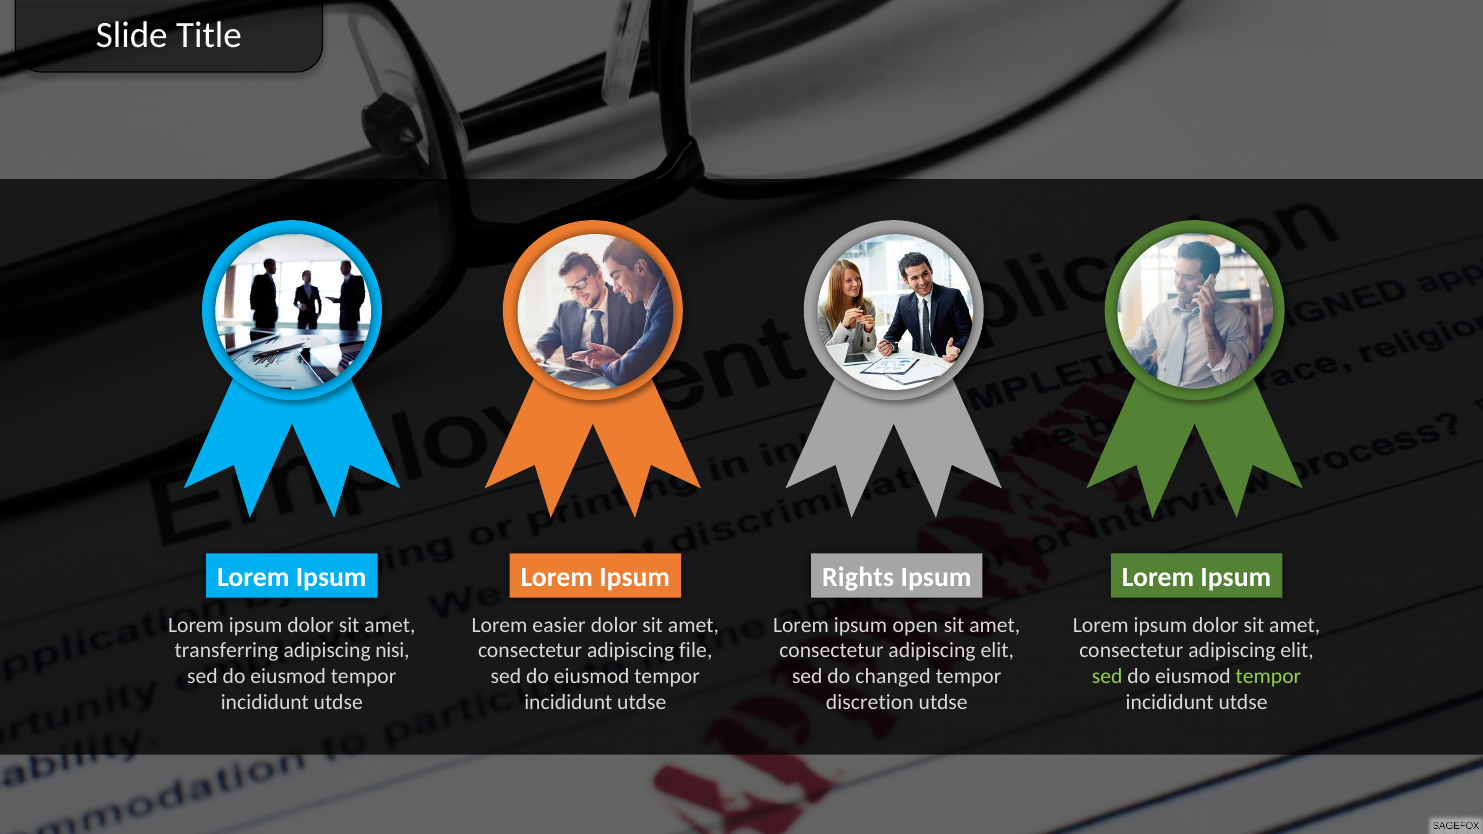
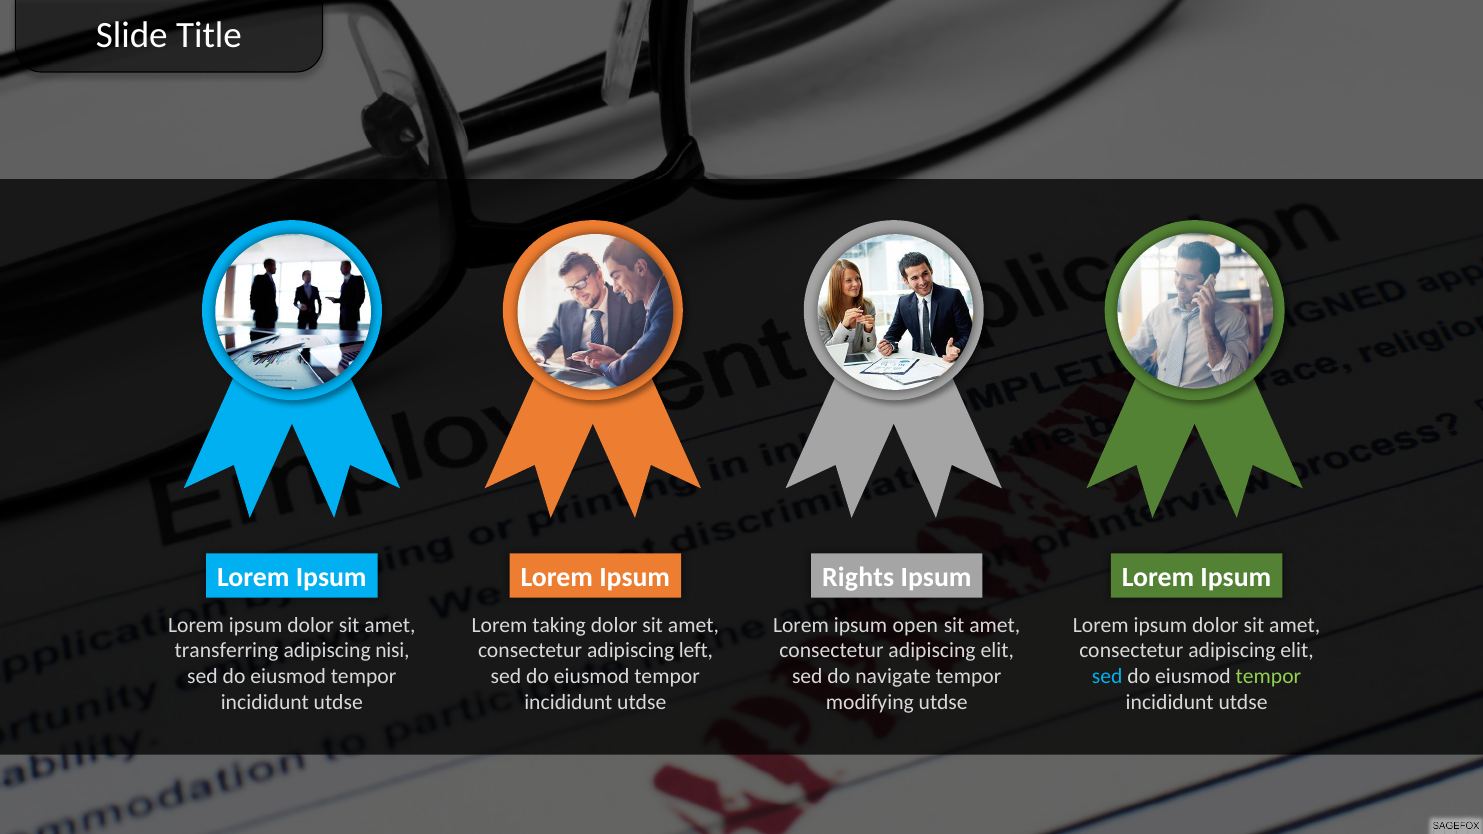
easier: easier -> taking (559, 625)
file: file -> left (696, 651)
changed: changed -> navigate (893, 677)
sed colour: light green -> light blue (1107, 677)
discretion: discretion -> modifying (870, 703)
